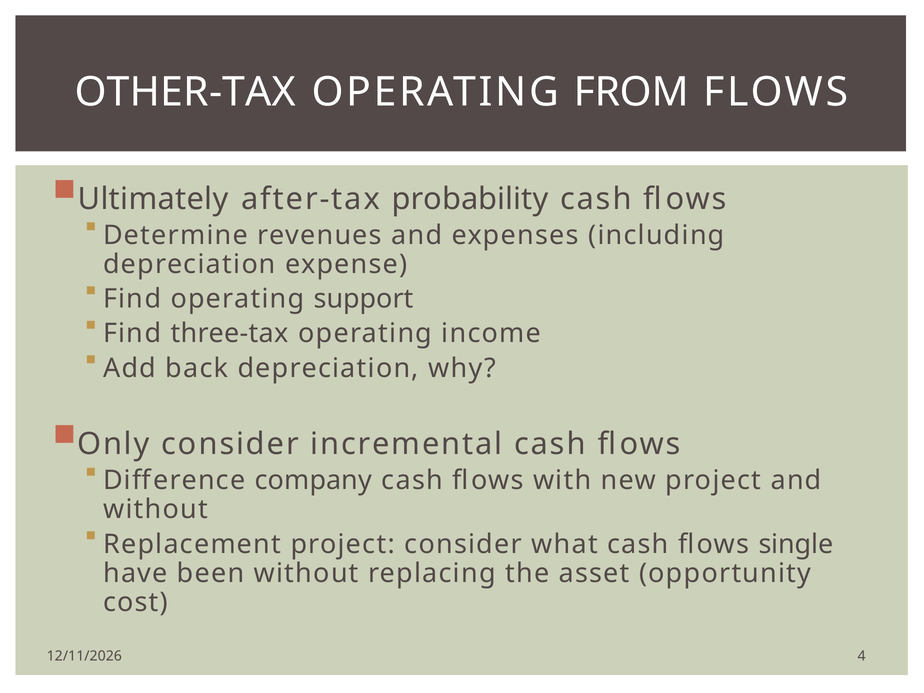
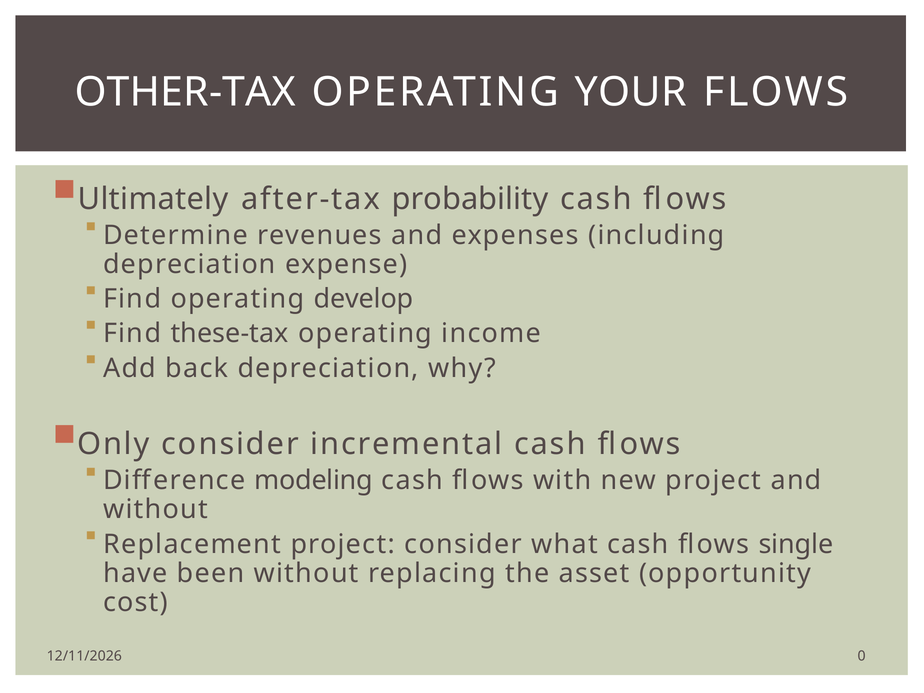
FROM: FROM -> YOUR (631, 92)
support: support -> develop (364, 299)
three-tax: three-tax -> these-tax (230, 334)
company: company -> modeling (314, 480)
4: 4 -> 0 (862, 656)
